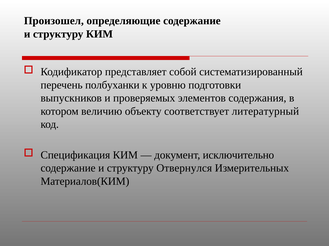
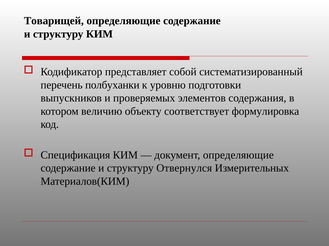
Произошел: Произошел -> Товарищей (54, 21)
литературный: литературный -> формулировка (265, 112)
документ исключительно: исключительно -> определяющие (238, 155)
